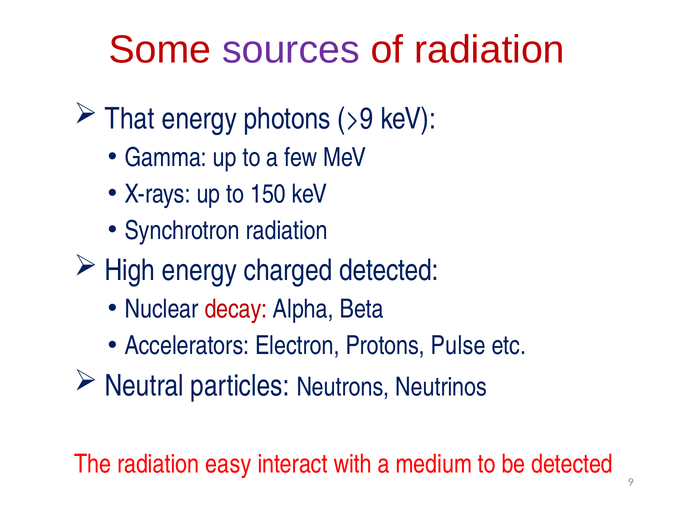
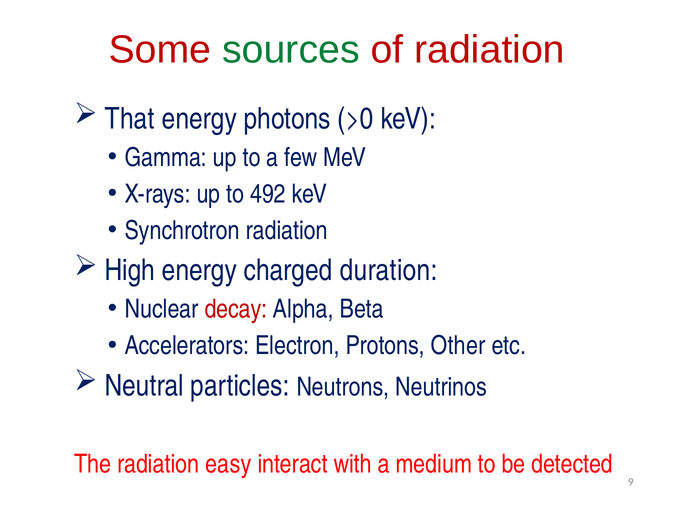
sources colour: purple -> green (291, 50)
>9: >9 -> >0 (356, 119)
150: 150 -> 492 (268, 194)
charged detected: detected -> duration (389, 271)
Pulse: Pulse -> Other (458, 346)
